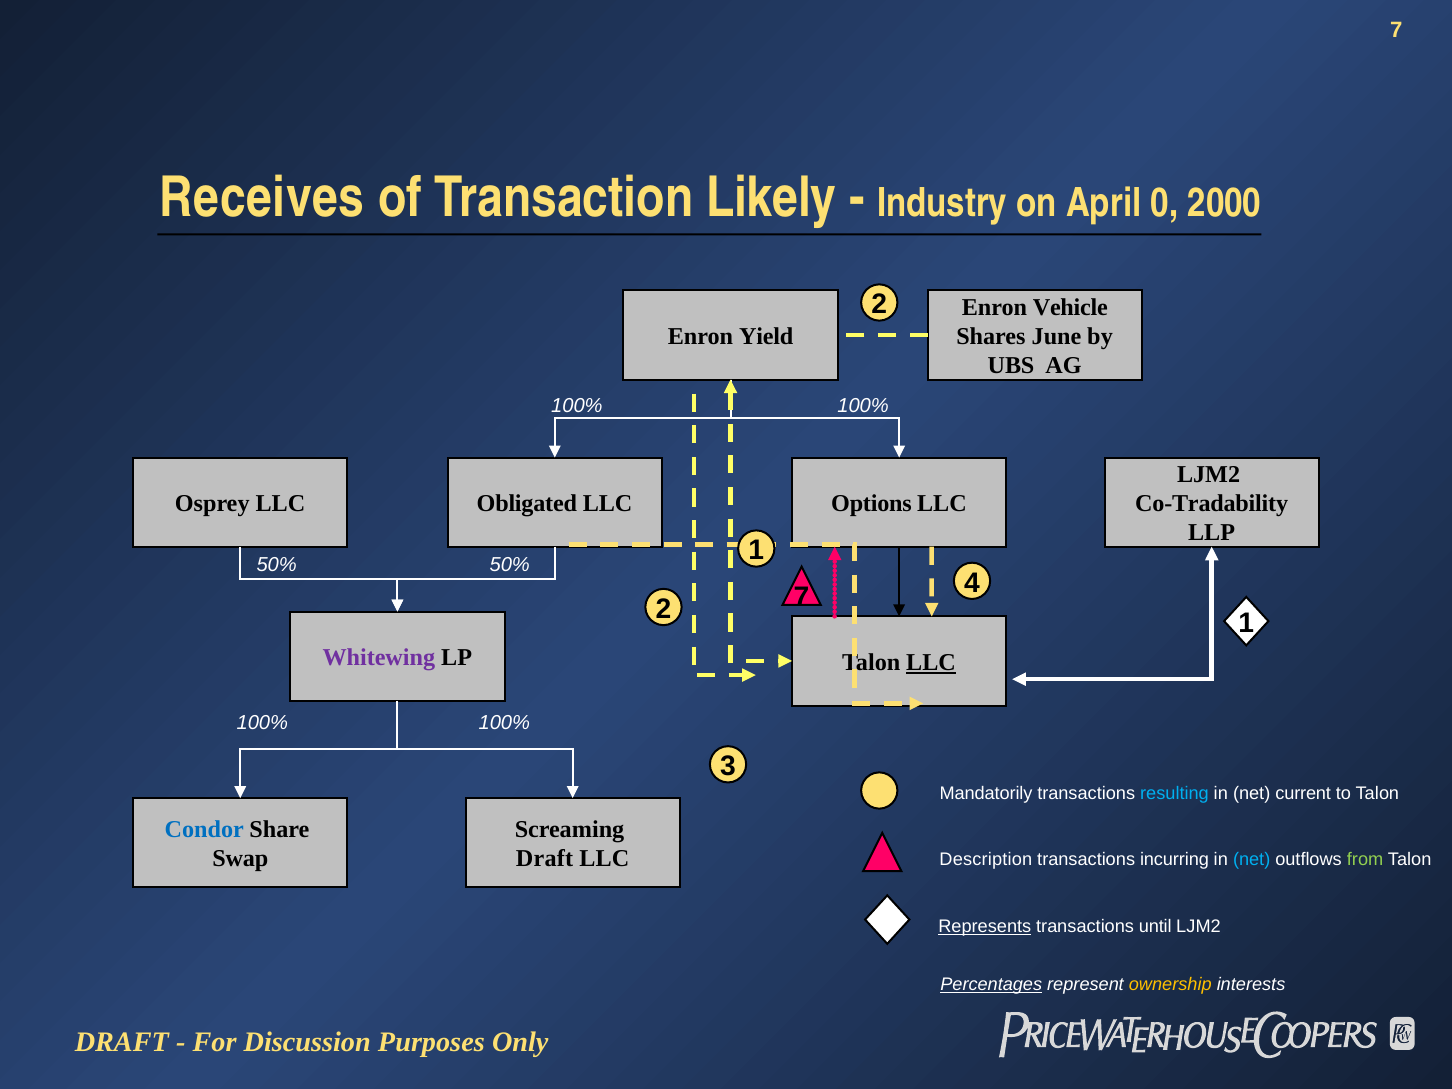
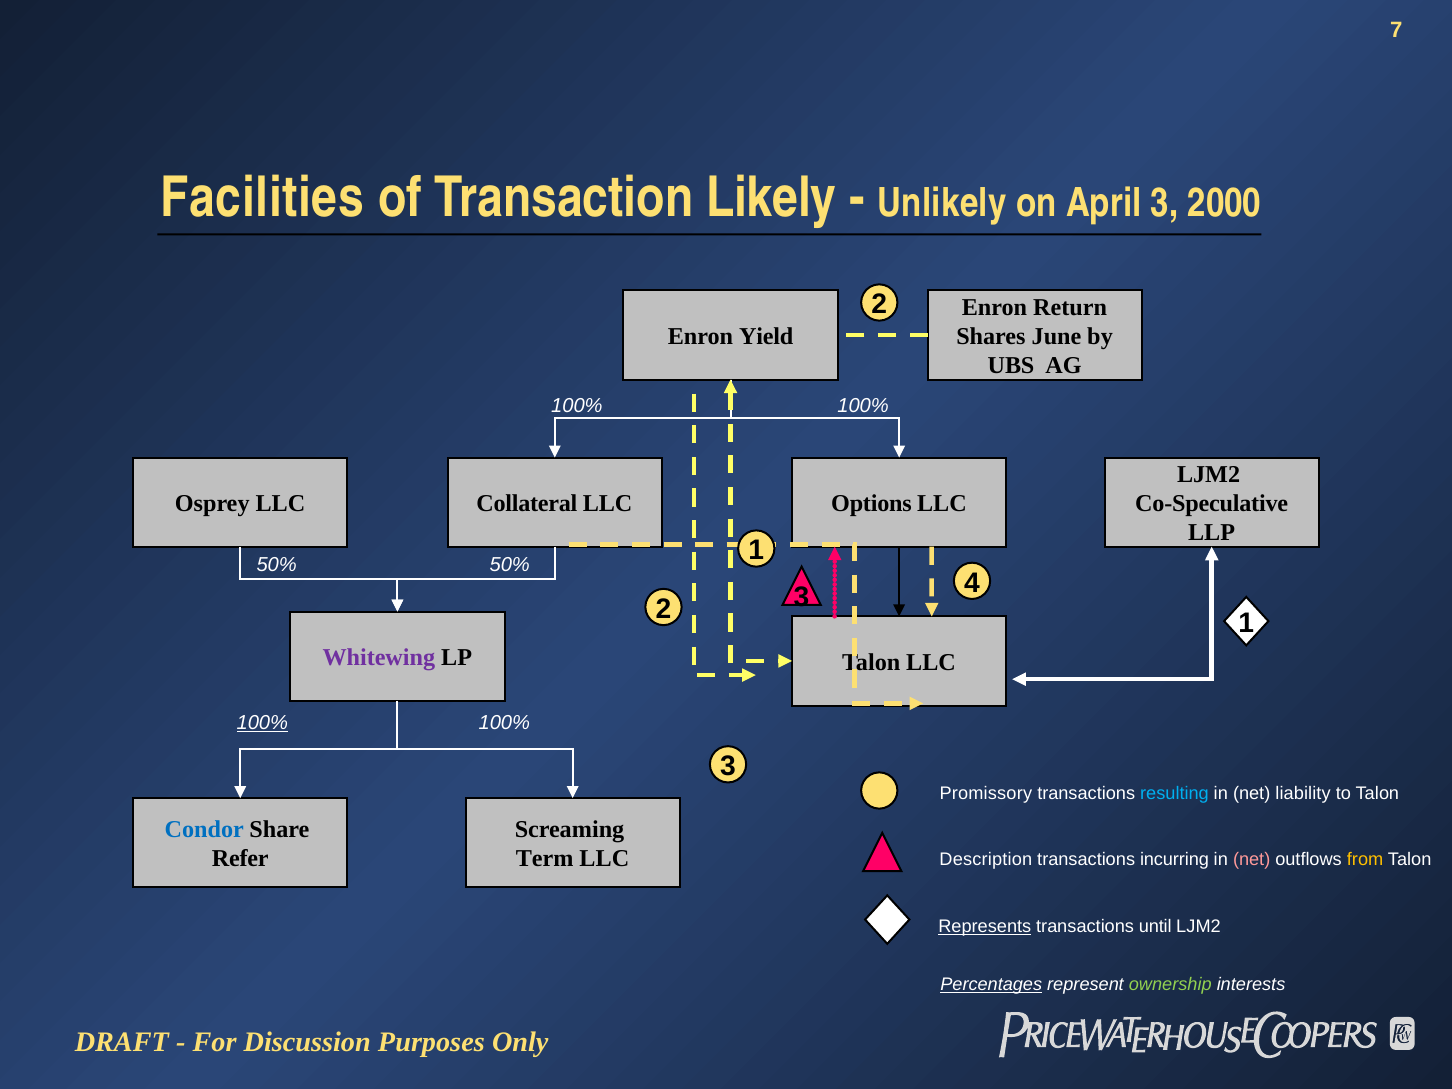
Receives: Receives -> Facilities (262, 197)
Industry: Industry -> Unlikely (942, 203)
April 0: 0 -> 3 (1165, 203)
Vehicle: Vehicle -> Return (1070, 308)
Obligated: Obligated -> Collateral (527, 504)
Co-Tradability: Co-Tradability -> Co-Speculative (1212, 504)
2 7: 7 -> 3 (801, 597)
LLC underline: present -> none (931, 663)
100% underline: none -> present (262, 723)
Mandatorily: Mandatorily -> Promissory (986, 793)
current: current -> liability (1303, 793)
Swap: Swap -> Refer (240, 859)
Draft: Draft -> Term (545, 859)
net colour: light blue -> pink (1252, 860)
from colour: light green -> yellow (1365, 860)
ownership colour: yellow -> light green (1170, 985)
